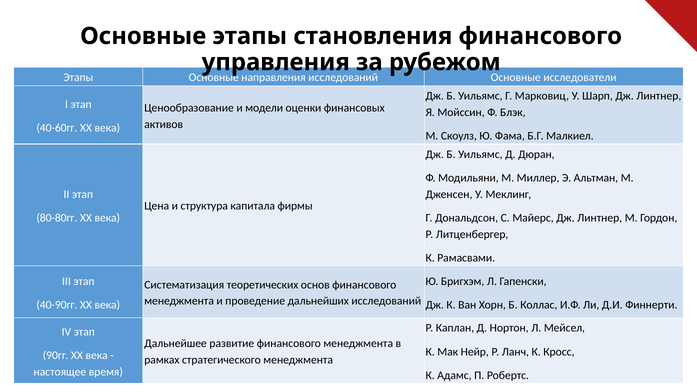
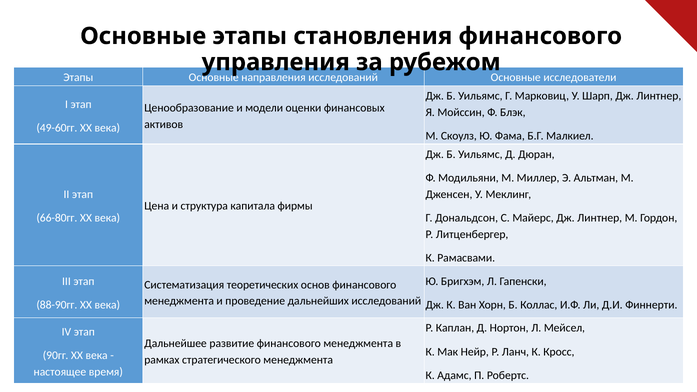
40-60гг: 40-60гг -> 49-60гг (57, 128)
80-80гг: 80-80гг -> 66-80гг (57, 218)
40-90гг: 40-90гг -> 88-90гг (57, 305)
